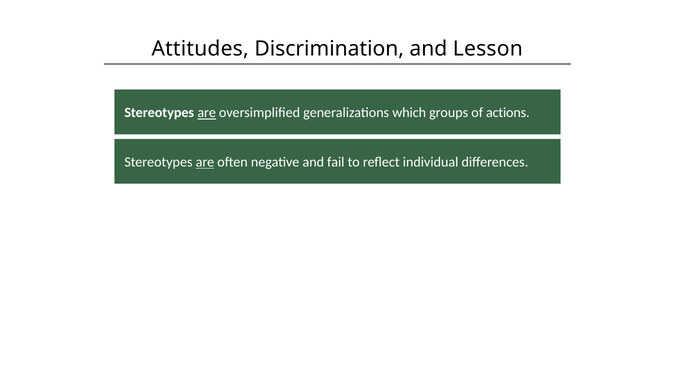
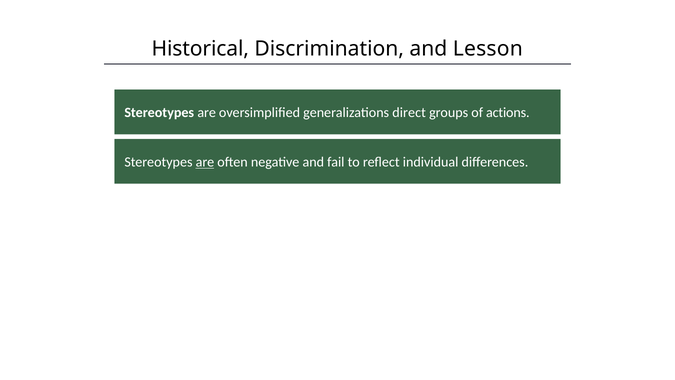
Attitudes: Attitudes -> Historical (200, 49)
are underline: present -> none (207, 113)
which: which -> direct (409, 113)
